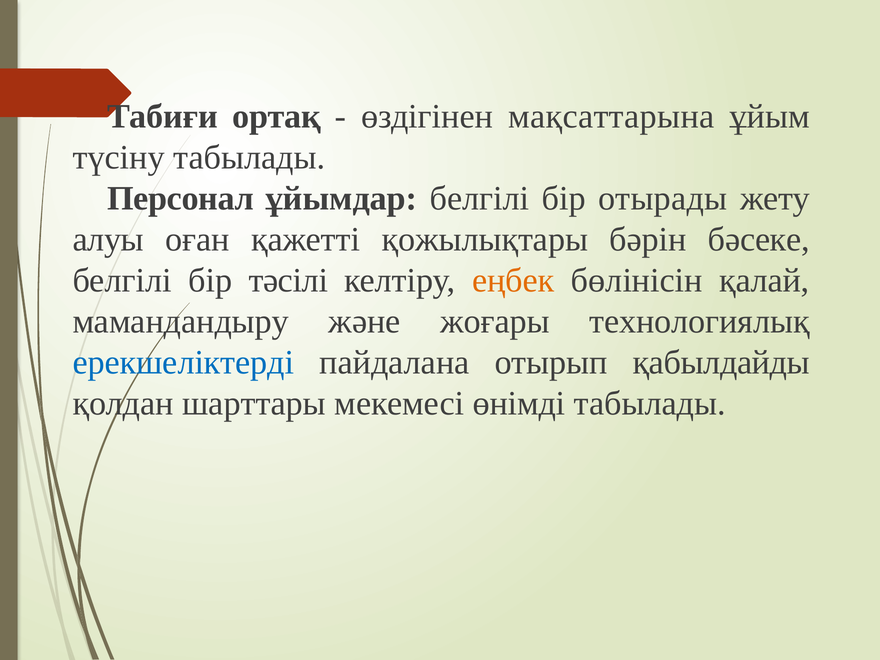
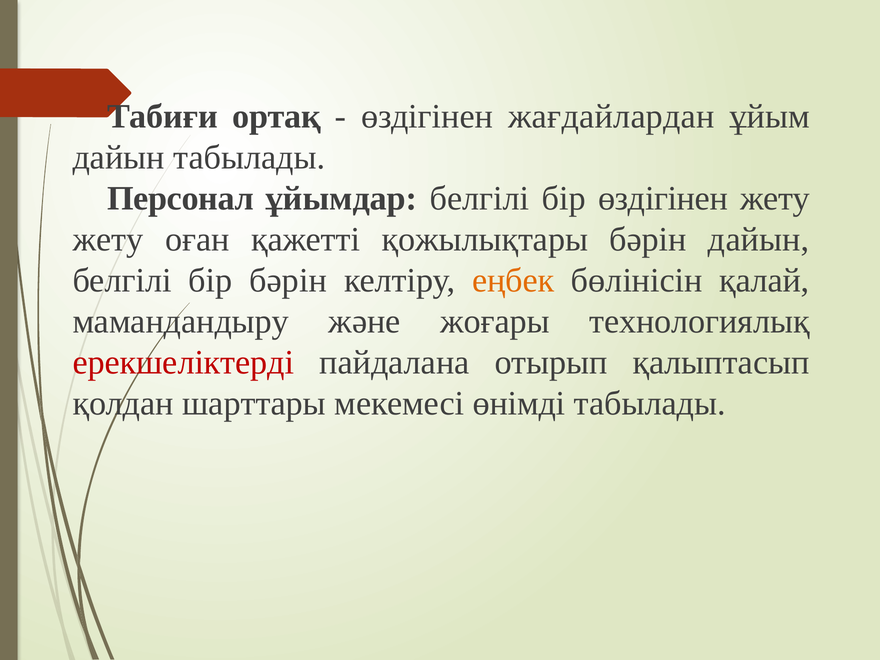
мақсаттарына: мақсаттарына -> жағдайлардан (611, 117)
түсіну: түсіну -> дайын (119, 158)
бір отырады: отырады -> өздігінен (663, 199)
алуы: алуы -> жету (108, 240)
бәрін бәсеке: бәсеке -> дайын (759, 240)
бір тәсілі: тәсілі -> бәрін (288, 281)
ерекшеліктерді colour: blue -> red (183, 363)
қабылдайды: қабылдайды -> қалыптасып (721, 363)
